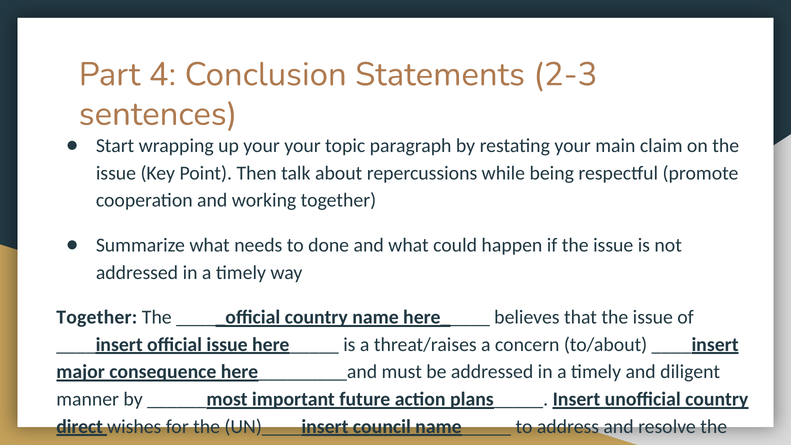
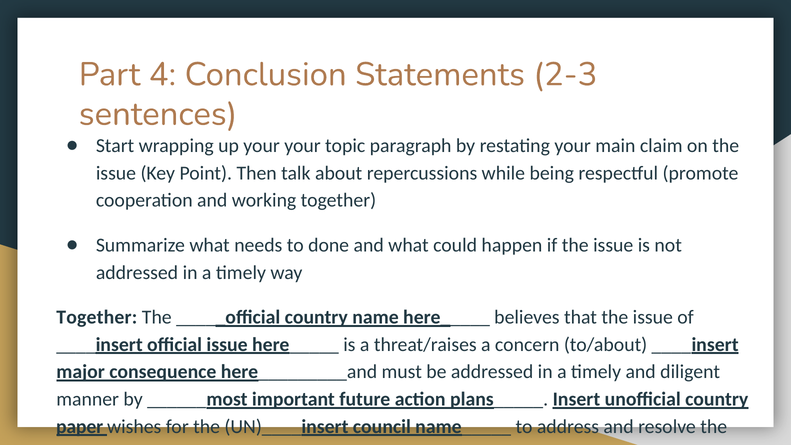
direct: direct -> paper (80, 426)
